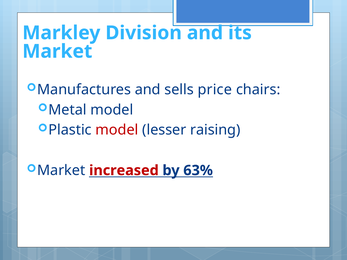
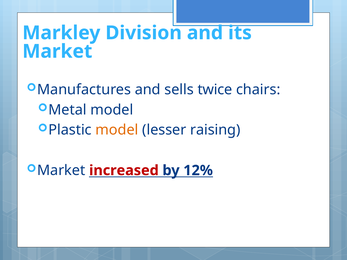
price: price -> twice (215, 90)
model colour: red -> orange (117, 130)
63%: 63% -> 12% (198, 171)
